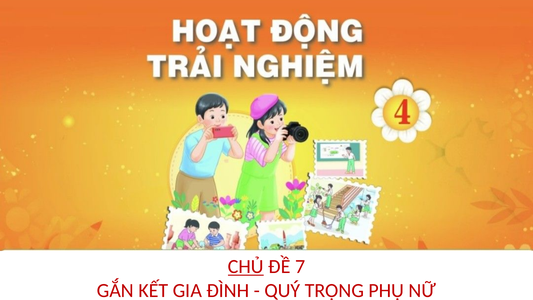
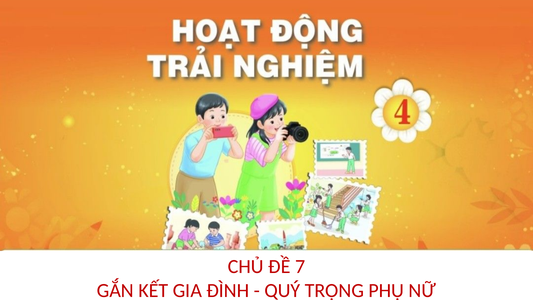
CHỦ underline: present -> none (246, 266)
